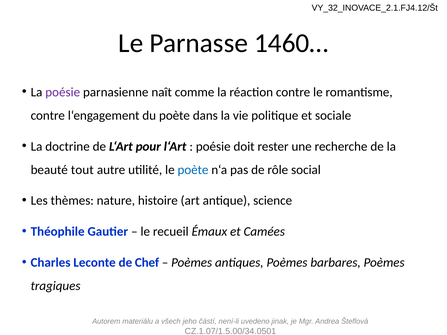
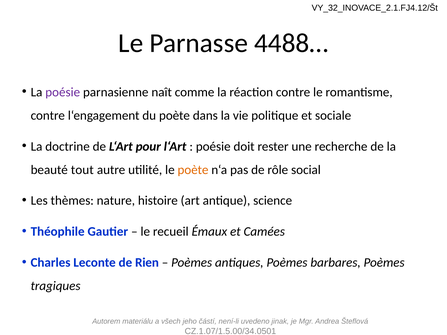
1460…: 1460… -> 4488… (291, 43)
poète colour: blue -> orange (193, 170)
Chef: Chef -> Rien (147, 263)
